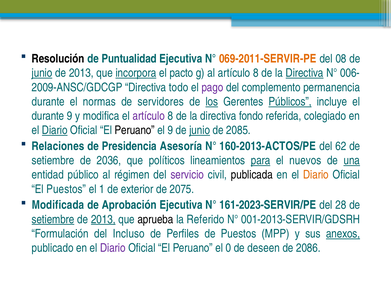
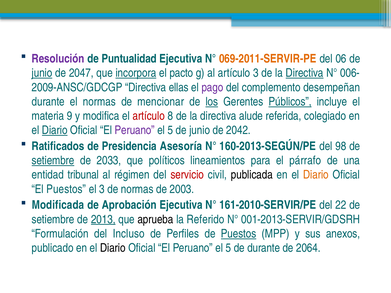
Resolución colour: black -> purple (58, 59)
08: 08 -> 06 (341, 59)
2013: 2013 -> 2047 (81, 73)
al artículo 8: 8 -> 3 (256, 73)
todo: todo -> ellas (179, 87)
permanencia: permanencia -> desempeñan (332, 87)
servidores: servidores -> mencionar (161, 102)
durante: durante -> materia (48, 116)
artículo colour: purple -> red (149, 116)
fondo: fondo -> alude (251, 116)
Peruano colour: black -> purple (135, 130)
9: 9 -> 5 (170, 130)
junio underline: present -> none (200, 130)
2085: 2085 -> 2042 (238, 130)
Relaciones: Relaciones -> Ratificados (58, 146)
160-2013-ACTOS/PE: 160-2013-ACTOS/PE -> 160-2013-SEGÚN/PE (268, 146)
62: 62 -> 98 (341, 146)
setiembre underline: none -> present (53, 161)
2036: 2036 -> 2033 (109, 161)
para underline: present -> none (261, 161)
nuevos: nuevos -> párrafo (305, 161)
una underline: present -> none (352, 161)
público: público -> tribunal (83, 175)
servicio colour: purple -> red (187, 175)
el 1: 1 -> 3 (102, 189)
de exterior: exterior -> normas (137, 189)
2075: 2075 -> 2003 (182, 189)
161-2023-SERVIR/PE: 161-2023-SERVIR/PE -> 161-2010-SERVIR/PE (268, 205)
28: 28 -> 22 (341, 205)
setiembre underline: present -> none (53, 220)
Puestos underline: none -> present (239, 234)
anexos underline: present -> none (343, 234)
Diario colour: purple -> black (113, 248)
0: 0 -> 5 (228, 248)
de deseen: deseen -> durante (264, 248)
2086: 2086 -> 2064 (308, 248)
